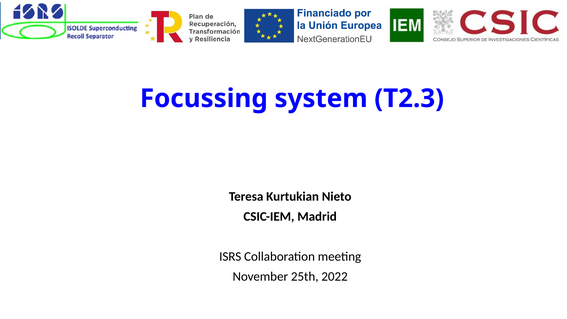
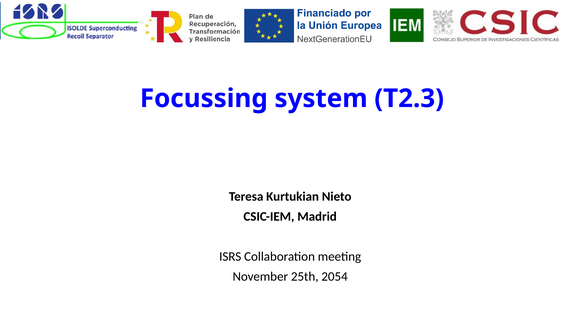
2022: 2022 -> 2054 (335, 276)
